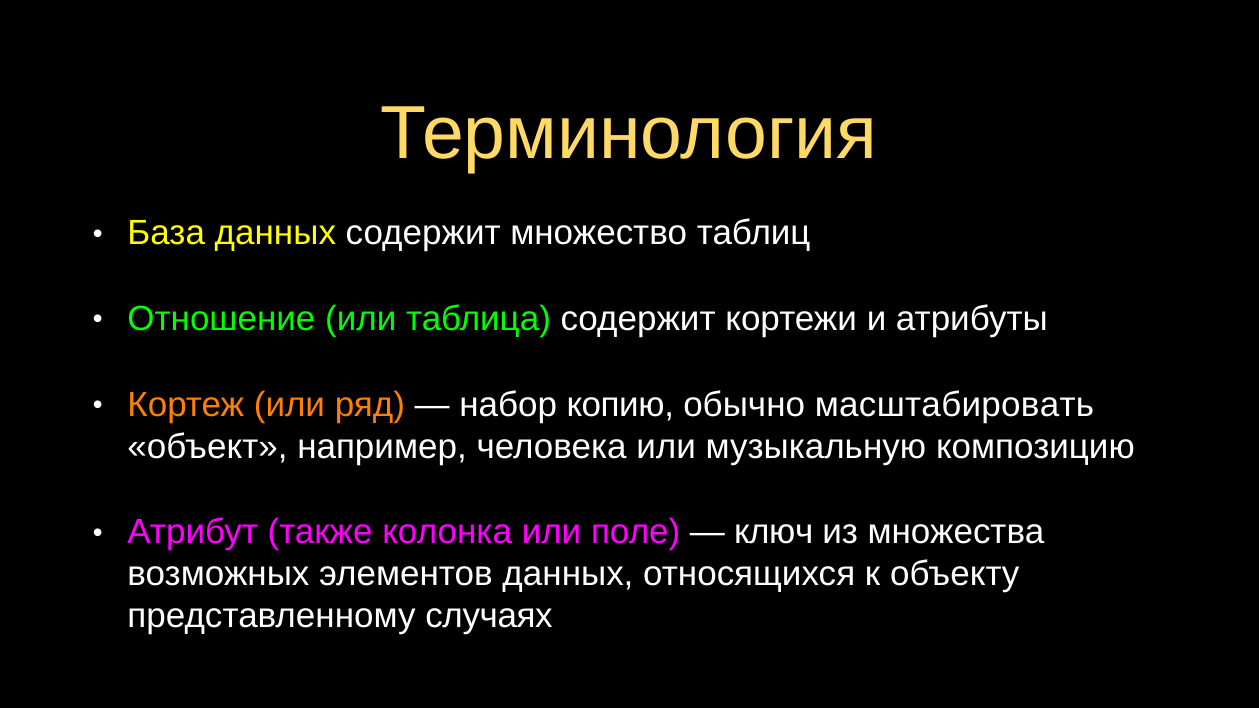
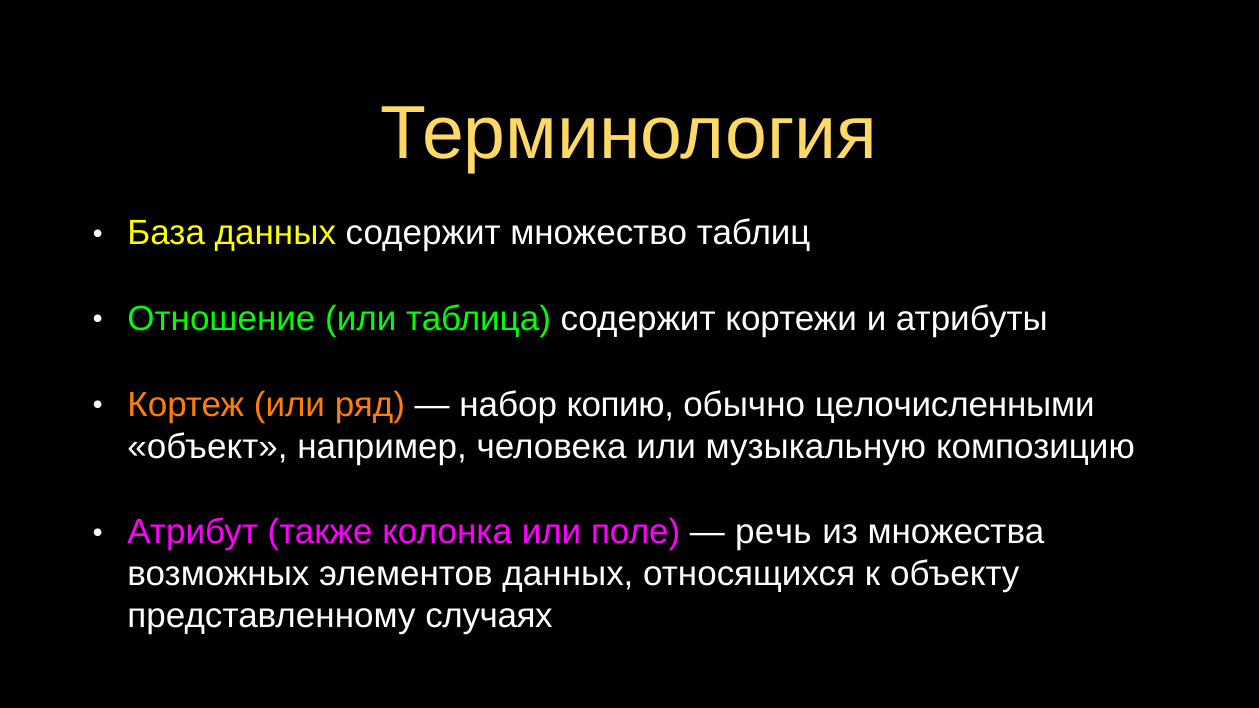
масштабировать: масштабировать -> целочисленными (955, 405)
ключ: ключ -> речь (773, 532)
